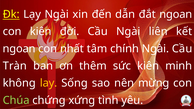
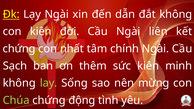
đắt ngoan: ngoan -> không (176, 14)
ngoan: ngoan -> chứng (19, 49)
Tràn: Tràn -> Sạch (15, 66)
lay colour: yellow -> light green (49, 83)
xứng: xứng -> động (82, 100)
